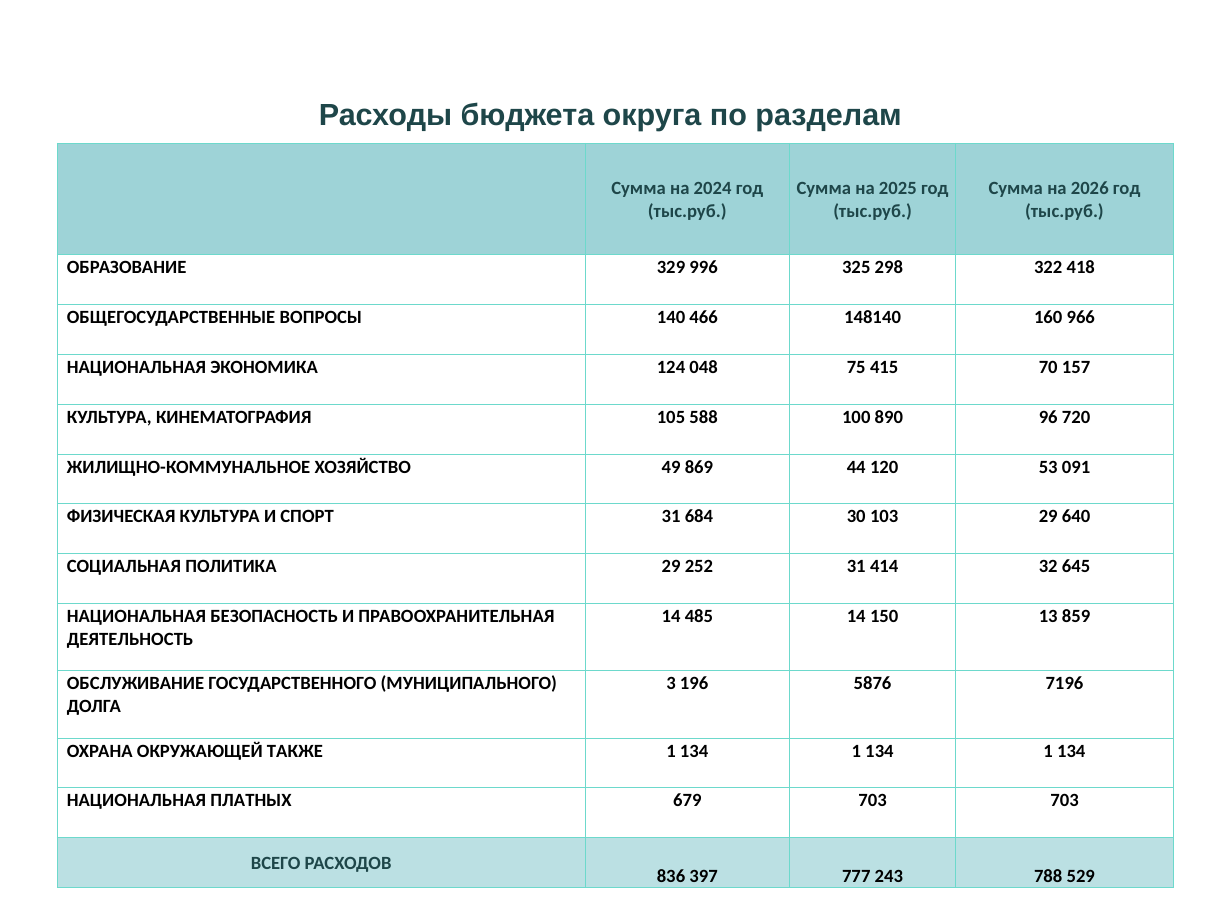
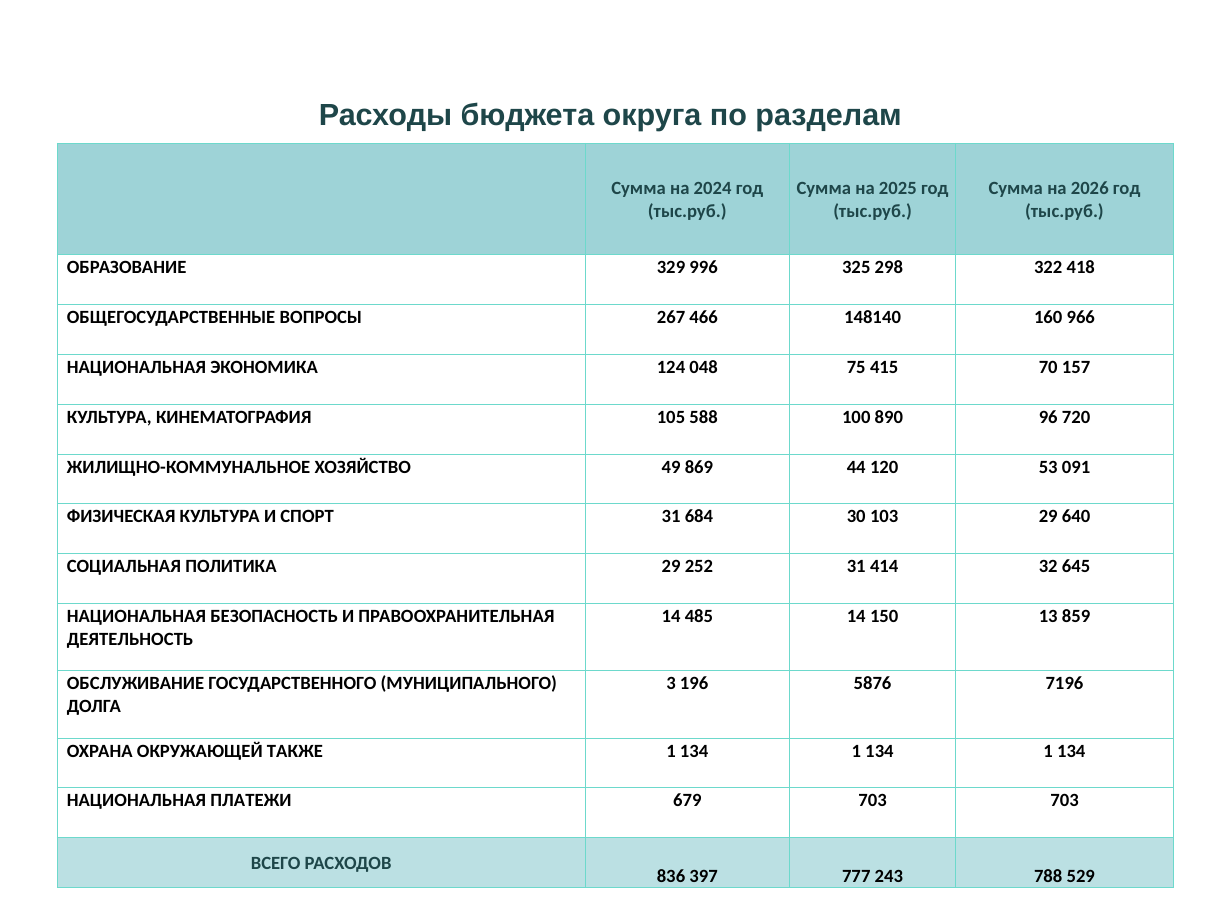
140: 140 -> 267 (671, 317)
ПЛАТНЫХ: ПЛАТНЫХ -> ПЛАТЕЖИ (251, 801)
